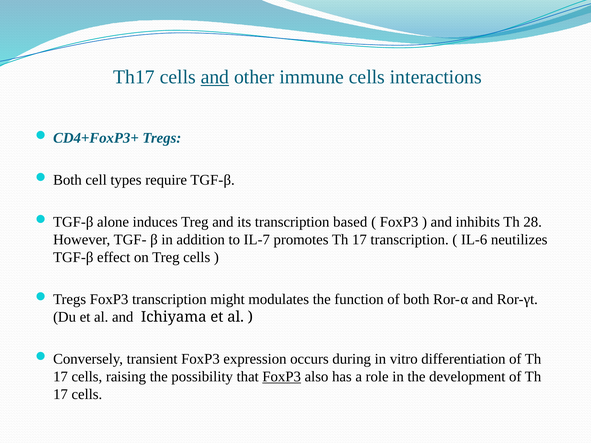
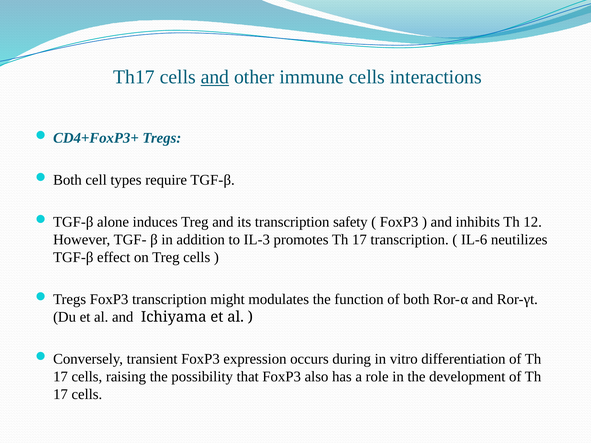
based: based -> safety (350, 222)
28: 28 -> 12 (533, 222)
IL-7: IL-7 -> IL-3 (257, 240)
FoxP3 underline: present -> none (282, 377)
